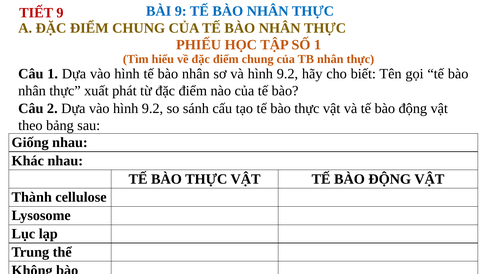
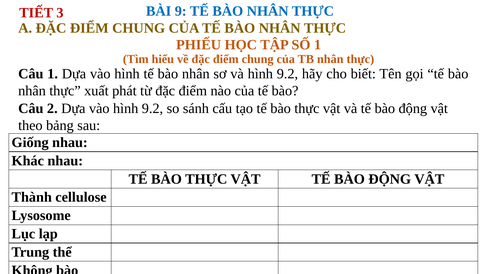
TIẾT 9: 9 -> 3 (60, 13)
